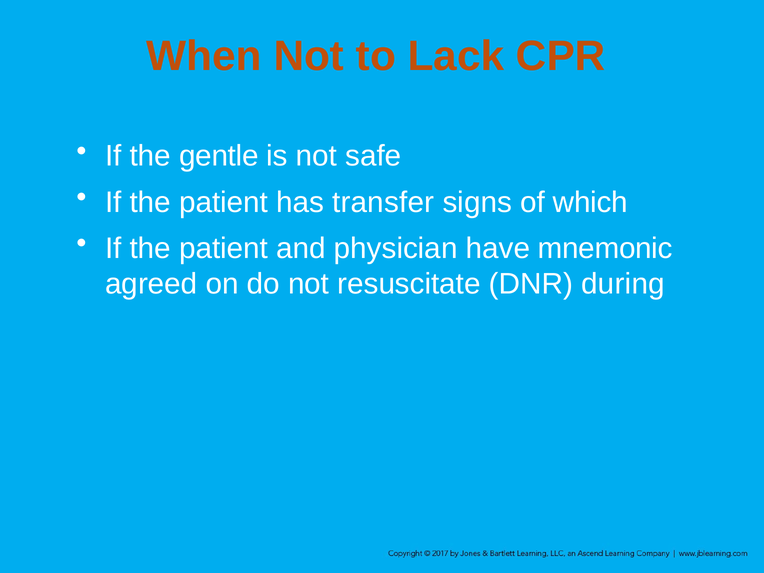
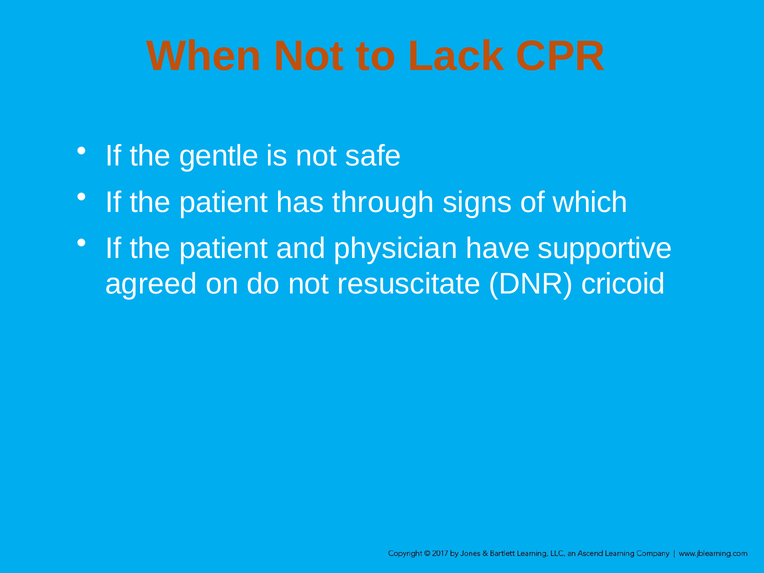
transfer: transfer -> through (383, 202)
mnemonic: mnemonic -> supportive (605, 248)
during: during -> cricoid (623, 284)
